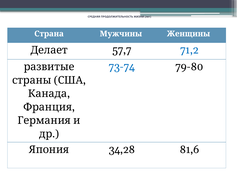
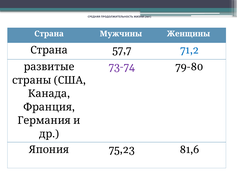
Делает: Делает -> Страна (49, 50)
73-74 colour: blue -> purple (122, 67)
34,28: 34,28 -> 75,23 (122, 149)
